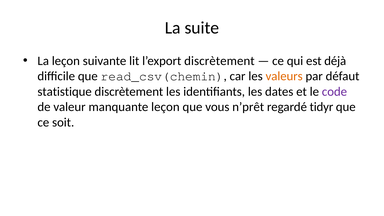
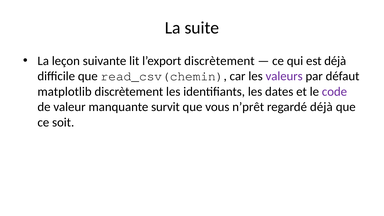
valeurs colour: orange -> purple (284, 76)
statistique: statistique -> matplotlib (65, 92)
manquante leçon: leçon -> survit (165, 107)
regardé tidyr: tidyr -> déjà (321, 107)
